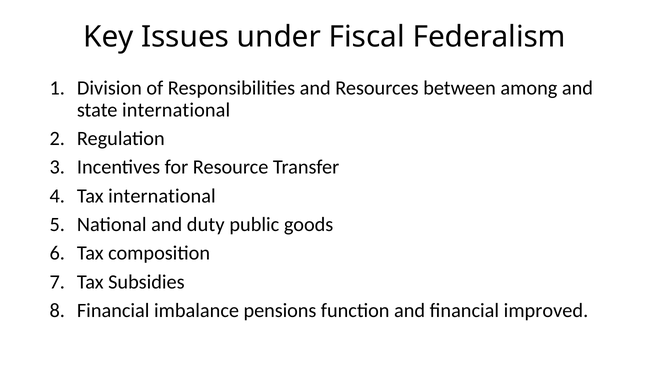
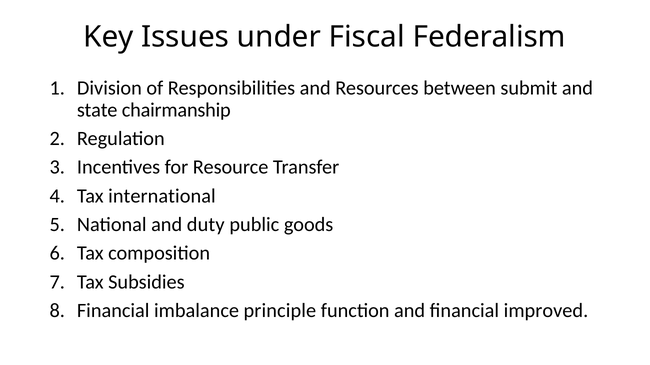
among: among -> submit (529, 88)
state international: international -> chairmanship (176, 110)
pensions: pensions -> principle (280, 311)
